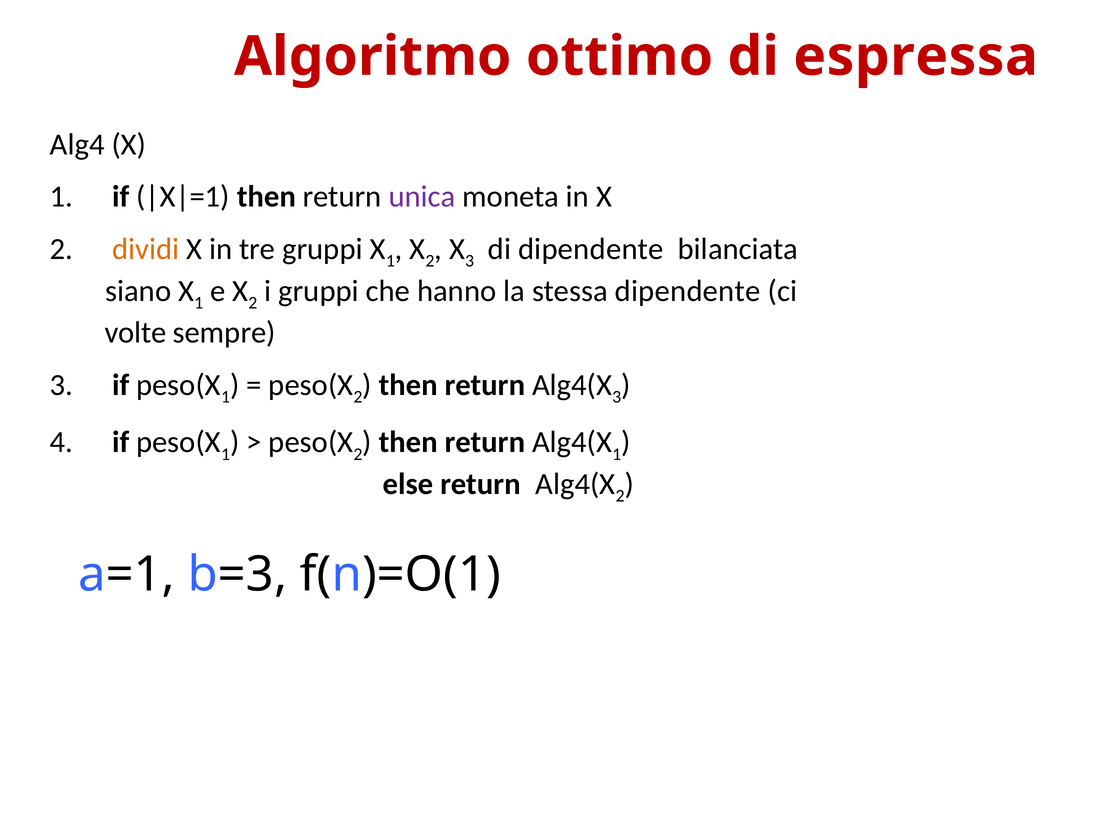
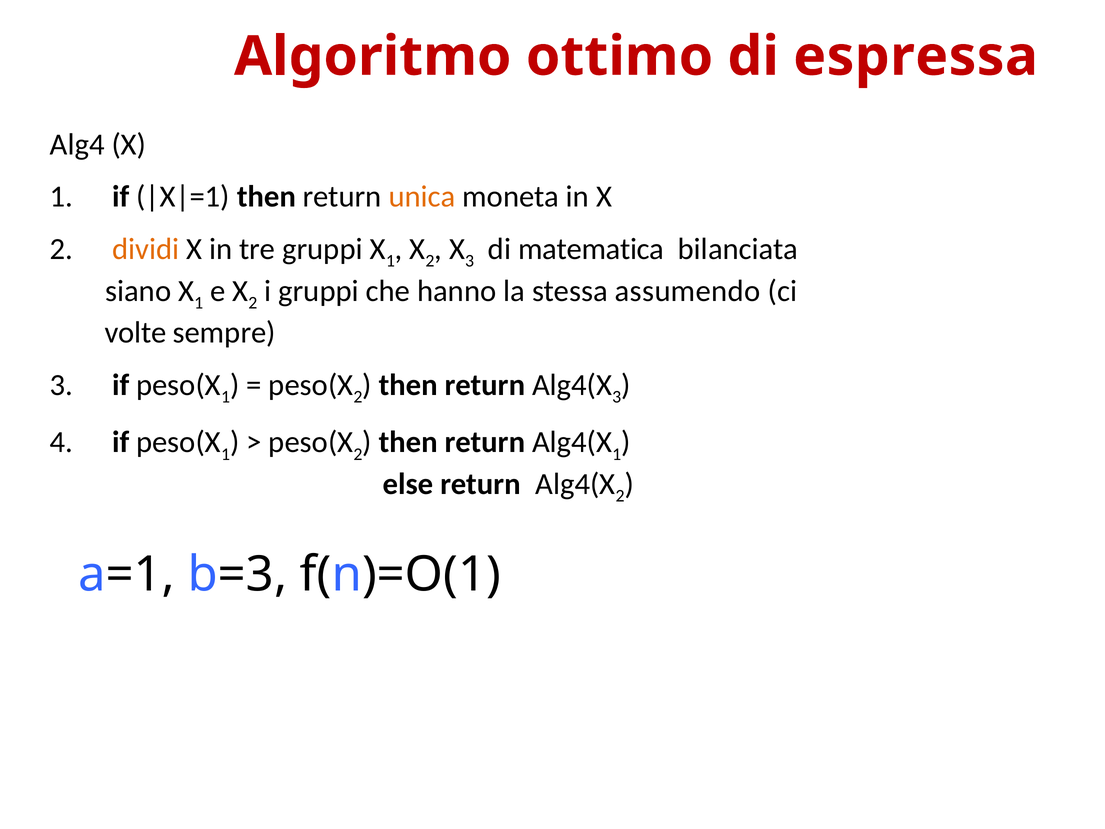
unica colour: purple -> orange (422, 197)
di dipendente: dipendente -> matematica (591, 249)
stessa dipendente: dipendente -> assumendo (688, 291)
